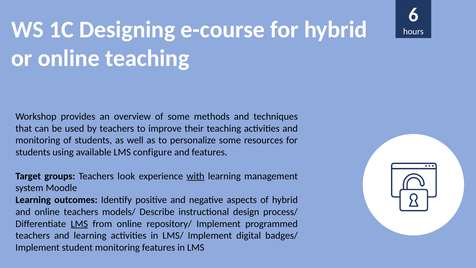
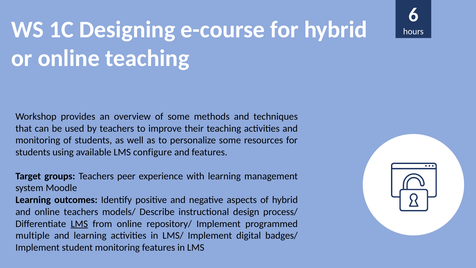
look: look -> peer (126, 176)
with underline: present -> none (196, 176)
teachers: teachers -> multiple (33, 235)
